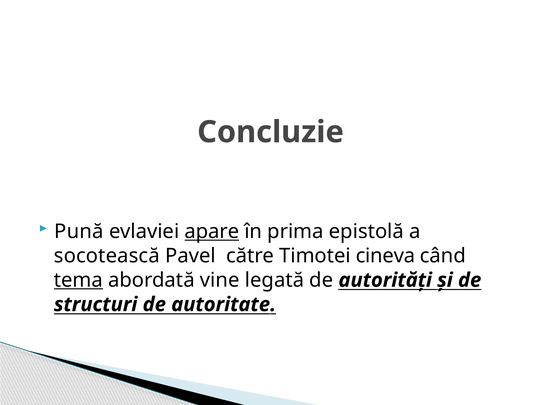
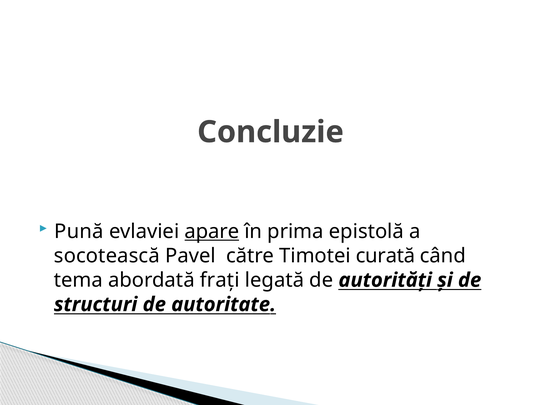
cineva: cineva -> curată (386, 256)
tema underline: present -> none (78, 280)
vine: vine -> frați (220, 280)
